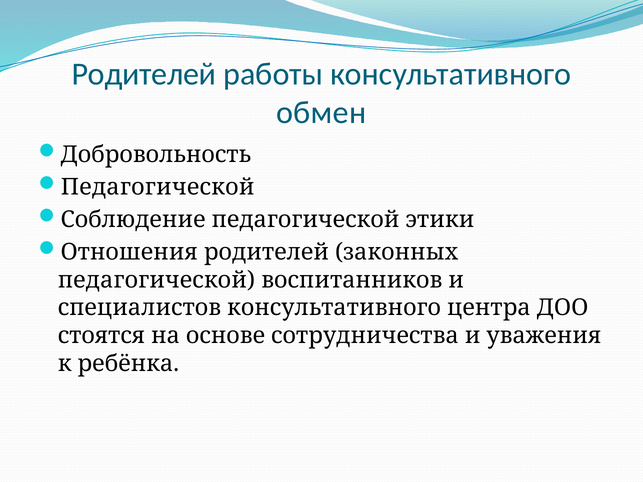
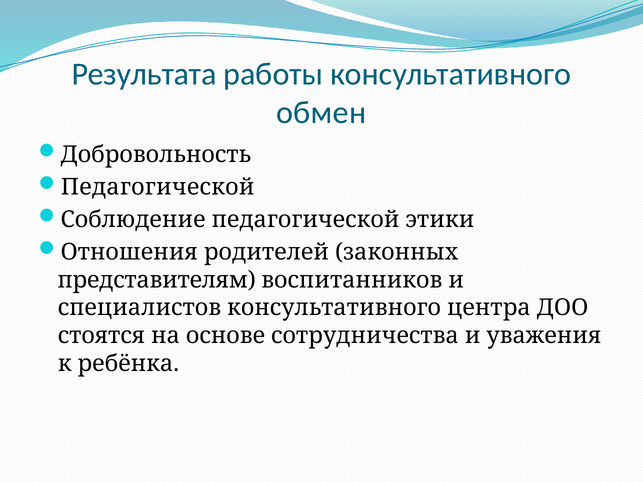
Родителей: Родителей -> Результата (144, 74)
педагогической: педагогической -> представителям (157, 280)
